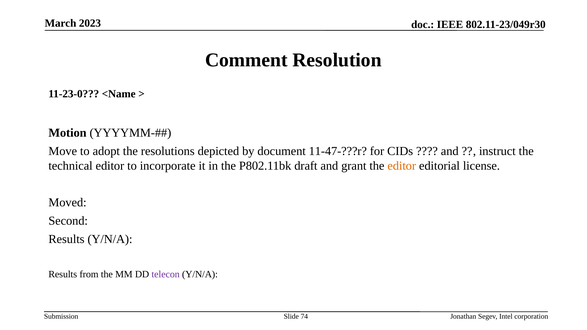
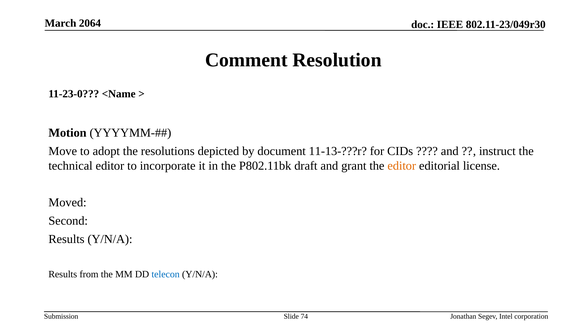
2023: 2023 -> 2064 (90, 23)
11-47-???r: 11-47-???r -> 11-13-???r (338, 151)
telecon colour: purple -> blue (166, 274)
